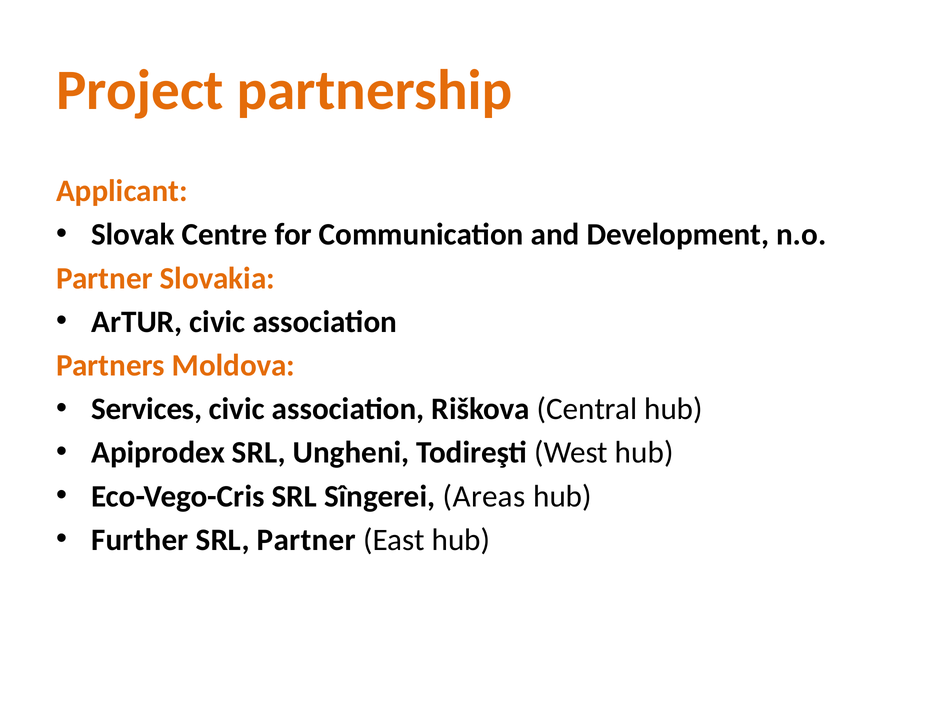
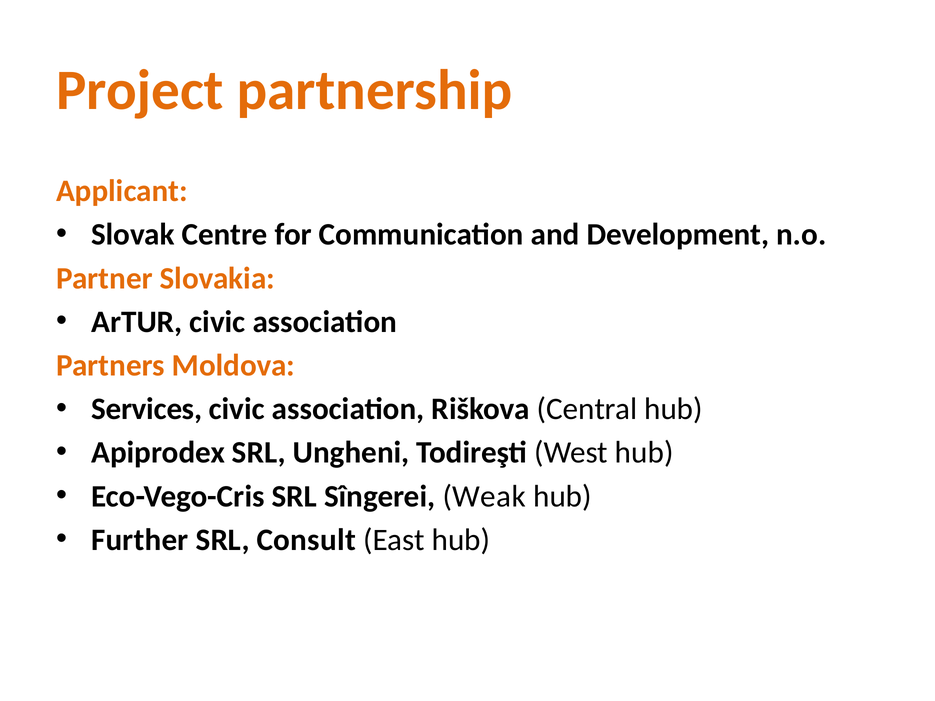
Areas: Areas -> Weak (484, 496)
SRL Partner: Partner -> Consult (306, 540)
